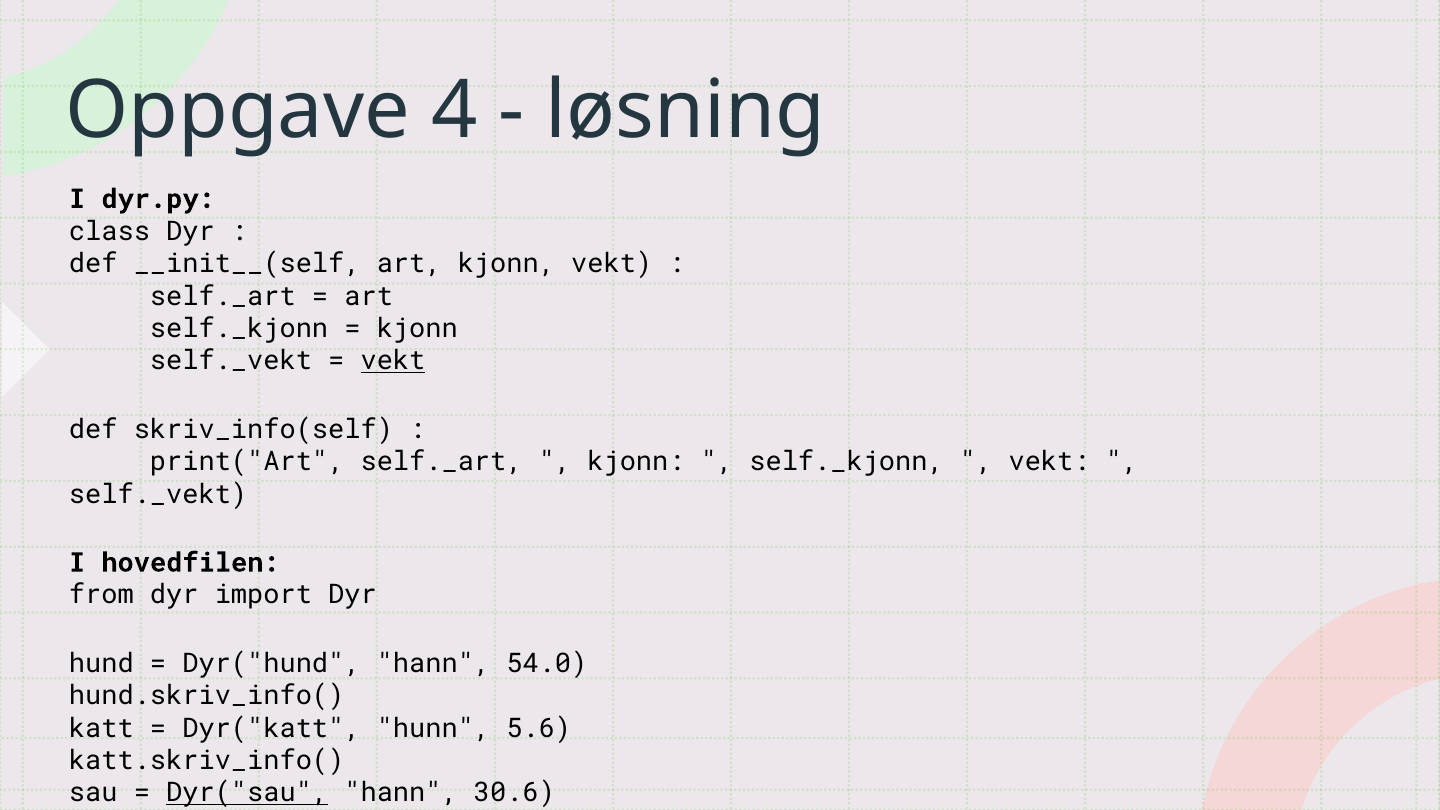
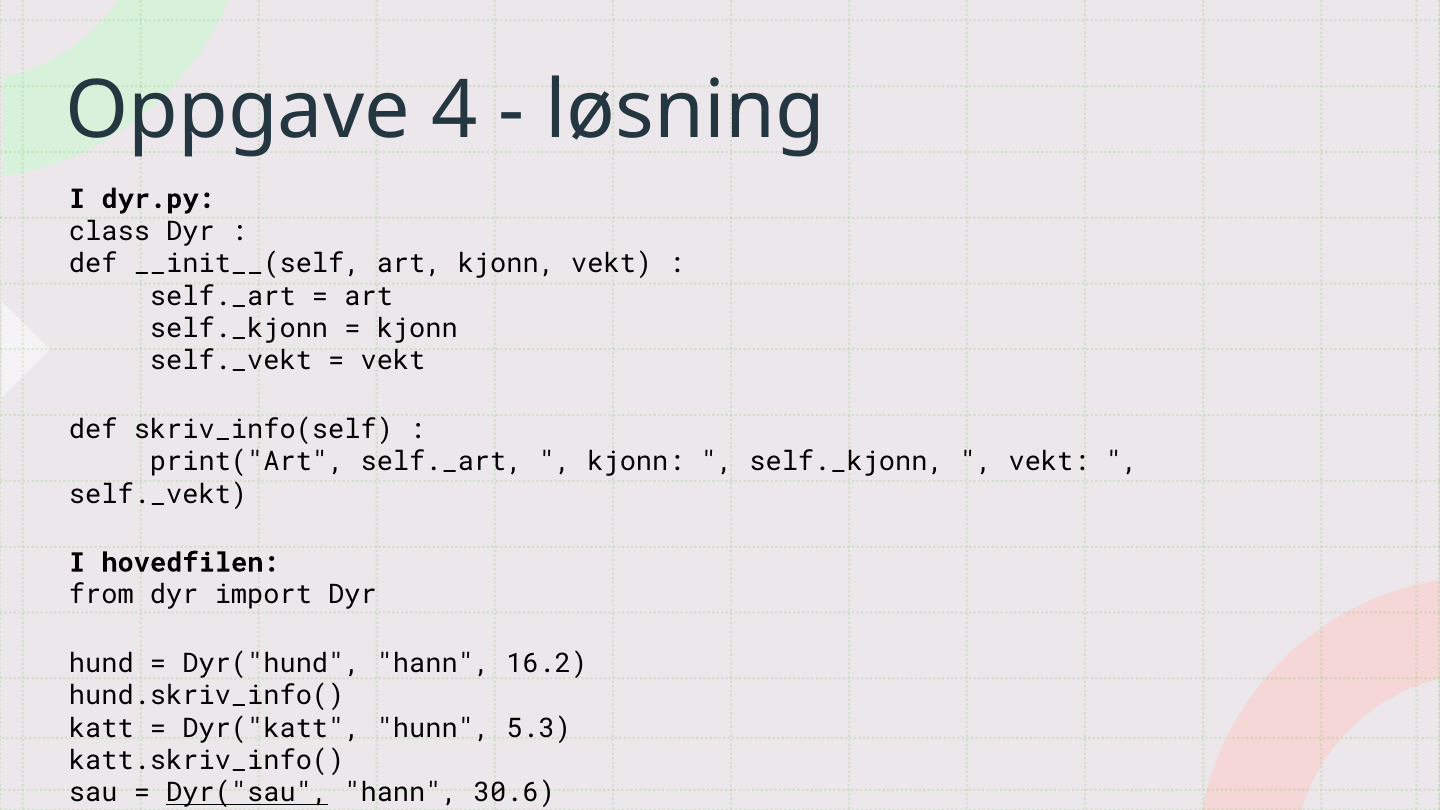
vekt underline: present -> none (393, 361)
54.0: 54.0 -> 16.2 (547, 663)
5.6: 5.6 -> 5.3 (539, 728)
